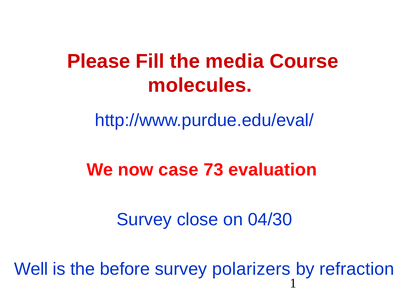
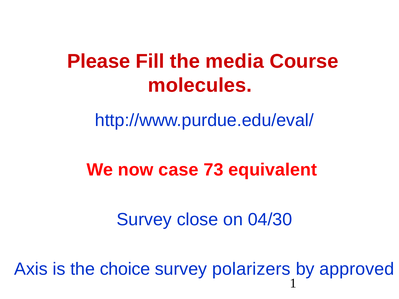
evaluation: evaluation -> equivalent (273, 170)
Well: Well -> Axis (31, 269)
before: before -> choice (125, 269)
refraction: refraction -> approved (357, 269)
